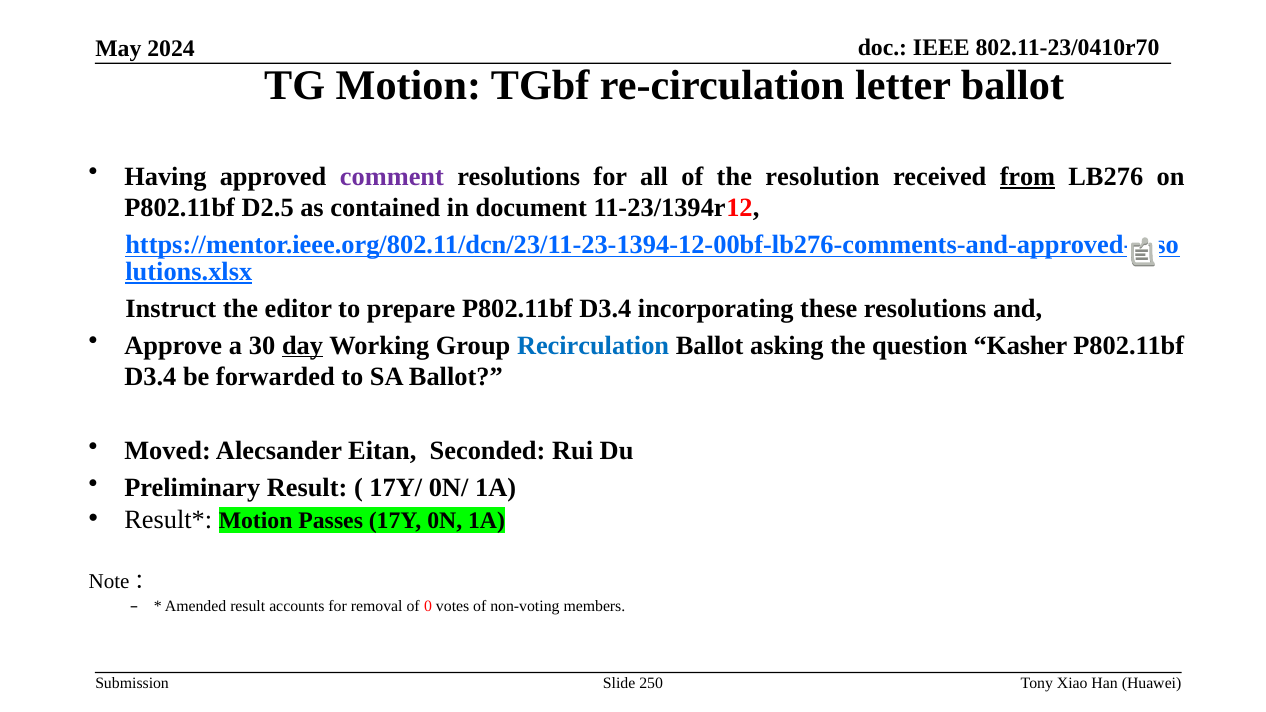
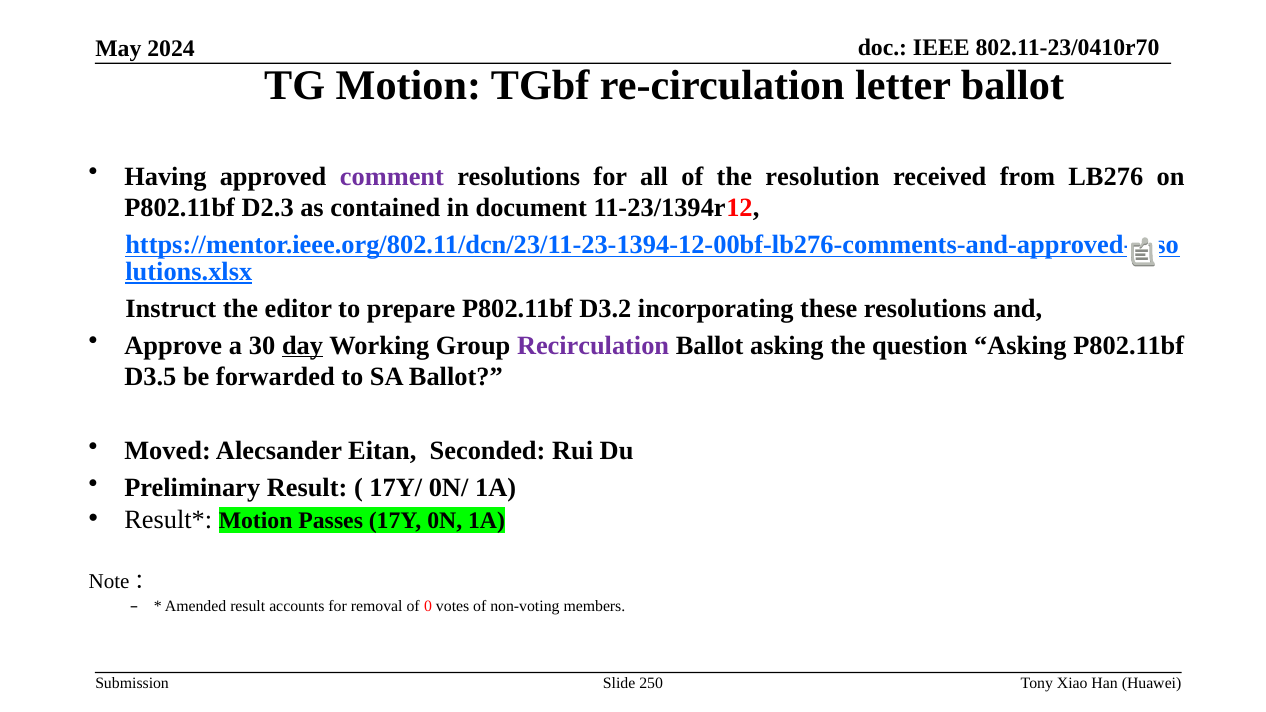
from underline: present -> none (1027, 177)
D2.5: D2.5 -> D2.3 (268, 208)
prepare P802.11bf D3.4: D3.4 -> D3.2 (605, 308)
Recirculation colour: blue -> purple (593, 345)
question Kasher: Kasher -> Asking (1020, 345)
D3.4: D3.4 -> D3.5 (150, 377)
